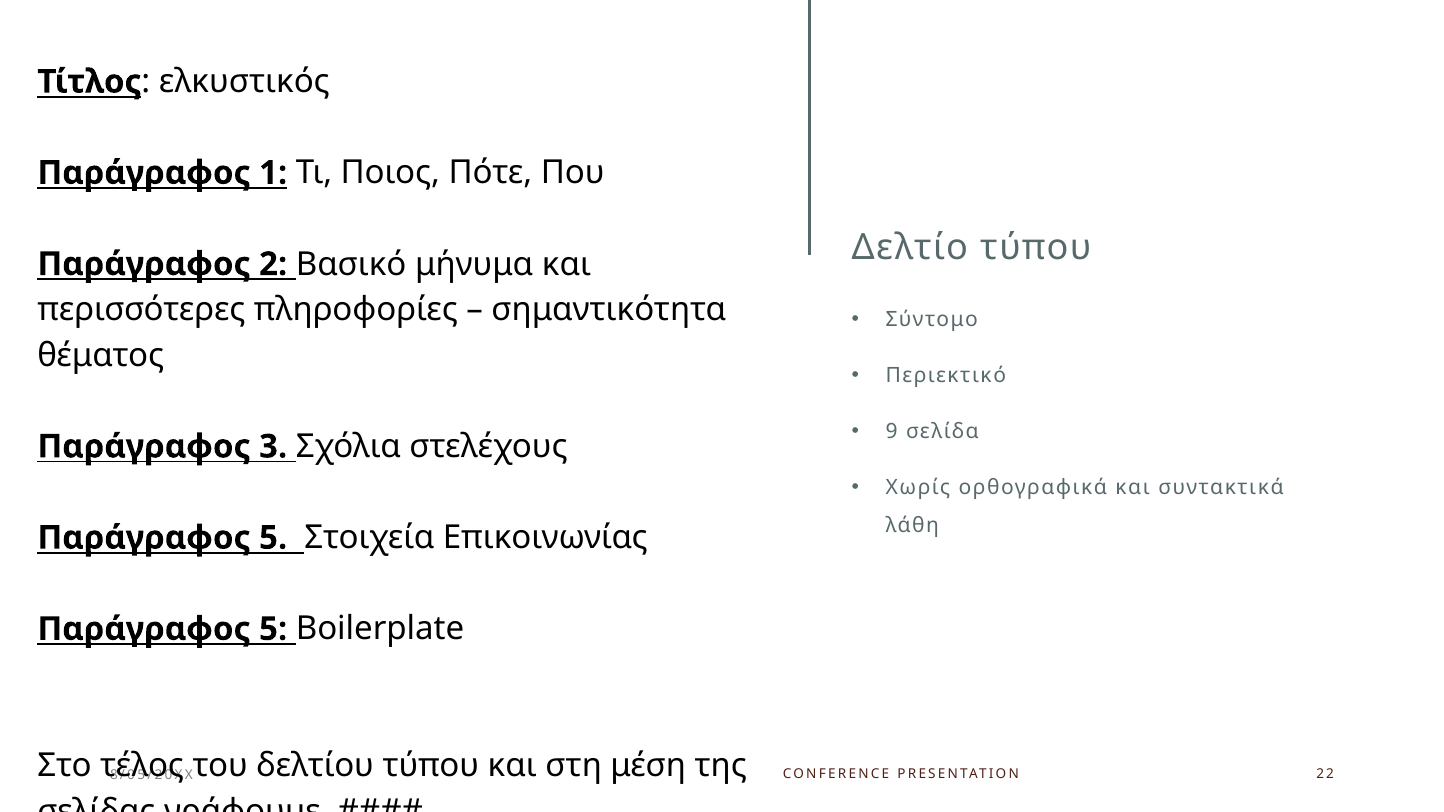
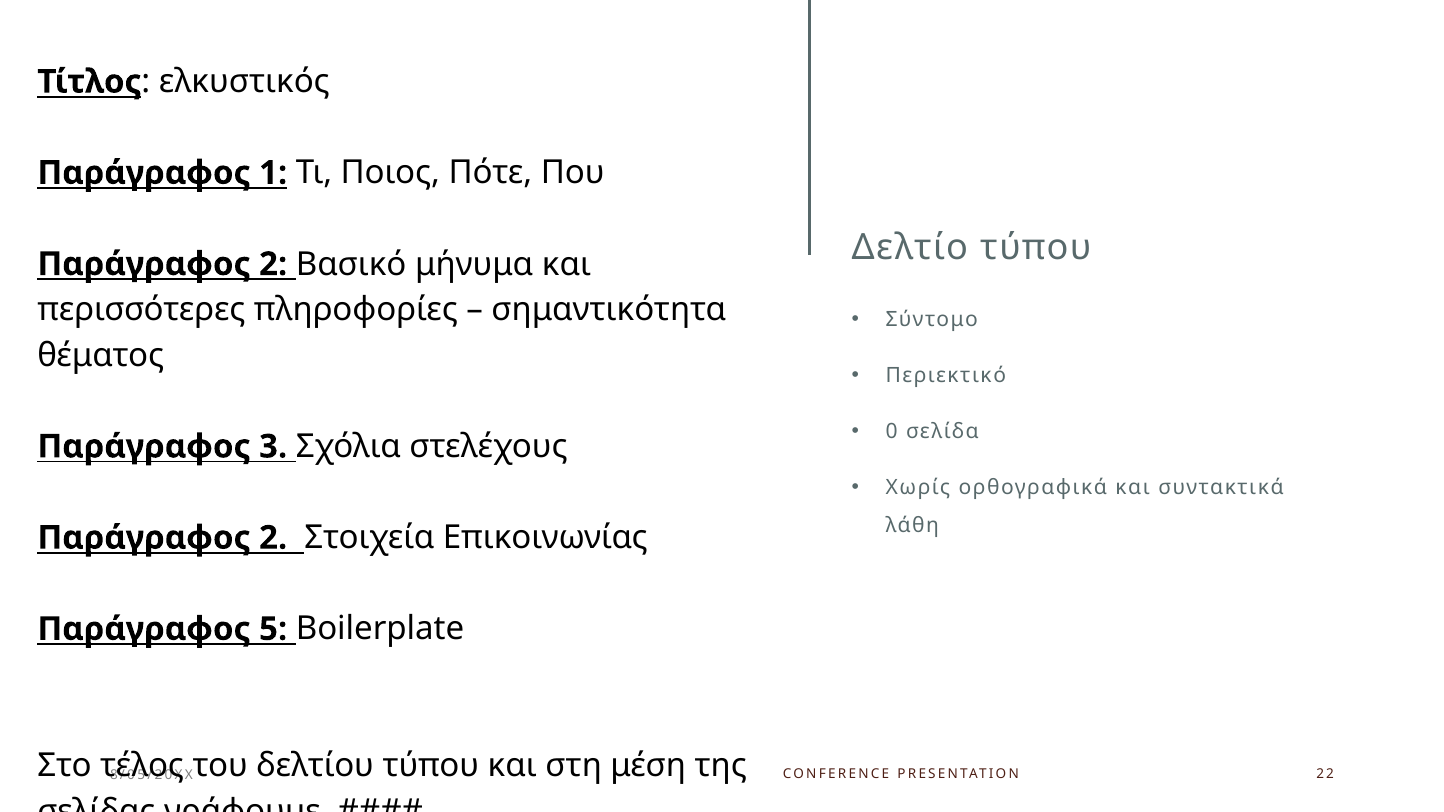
9: 9 -> 0 (892, 432)
5: 5 -> 2 (273, 538)
